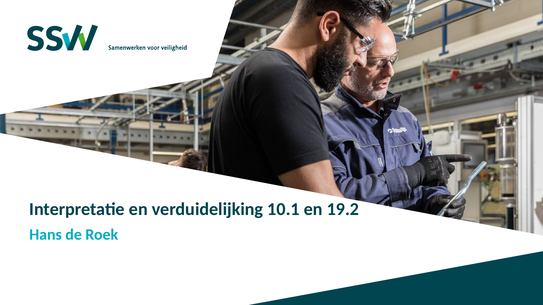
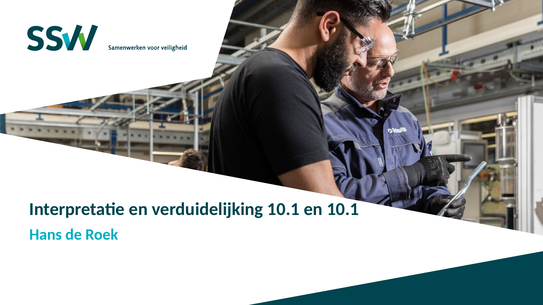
en 19.2: 19.2 -> 10.1 (343, 209)
